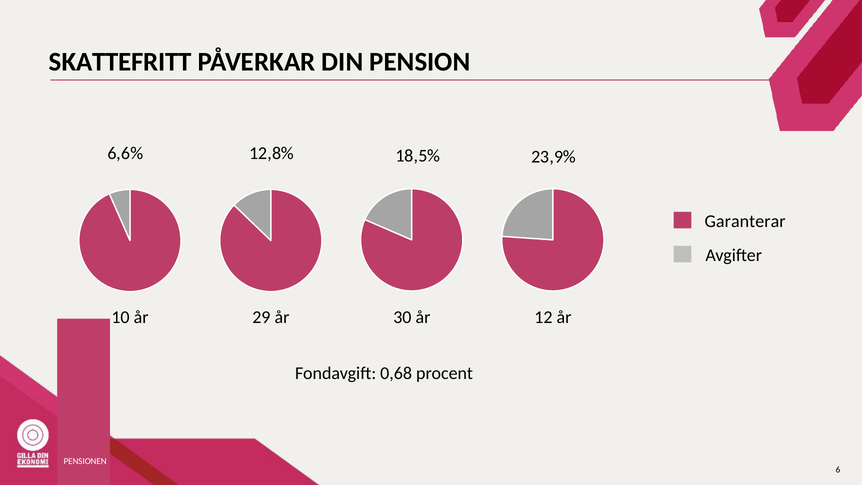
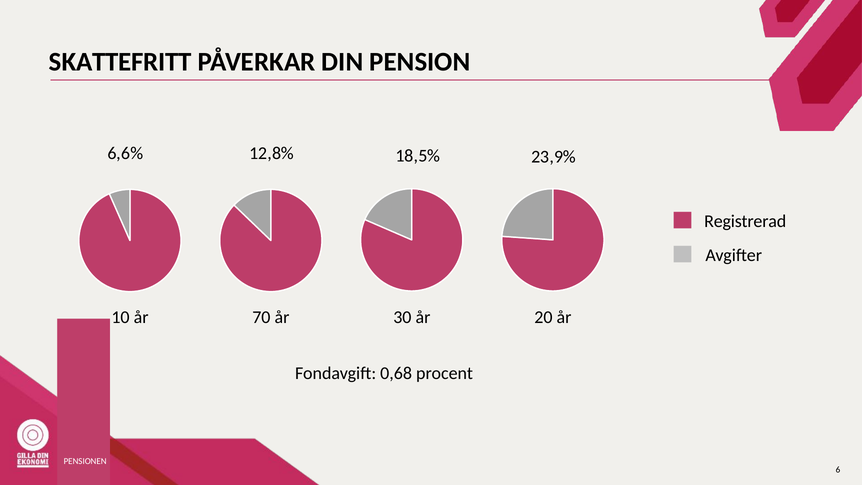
Garanterar: Garanterar -> Registrerad (745, 221)
29: 29 -> 70 (261, 317)
12: 12 -> 20 (543, 317)
